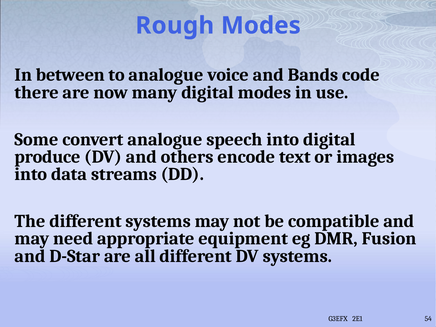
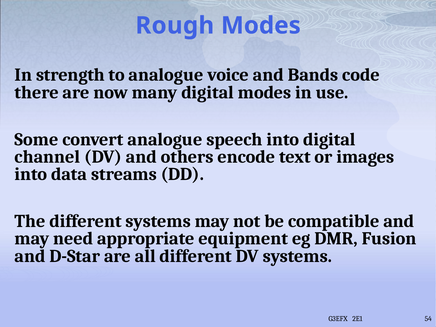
between: between -> strength (70, 75)
produce: produce -> channel (47, 157)
